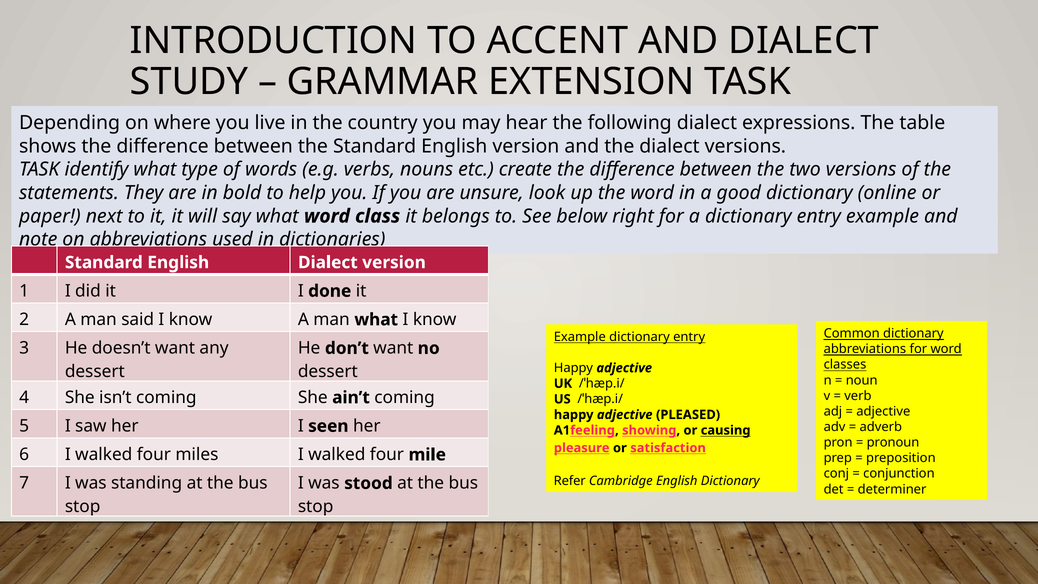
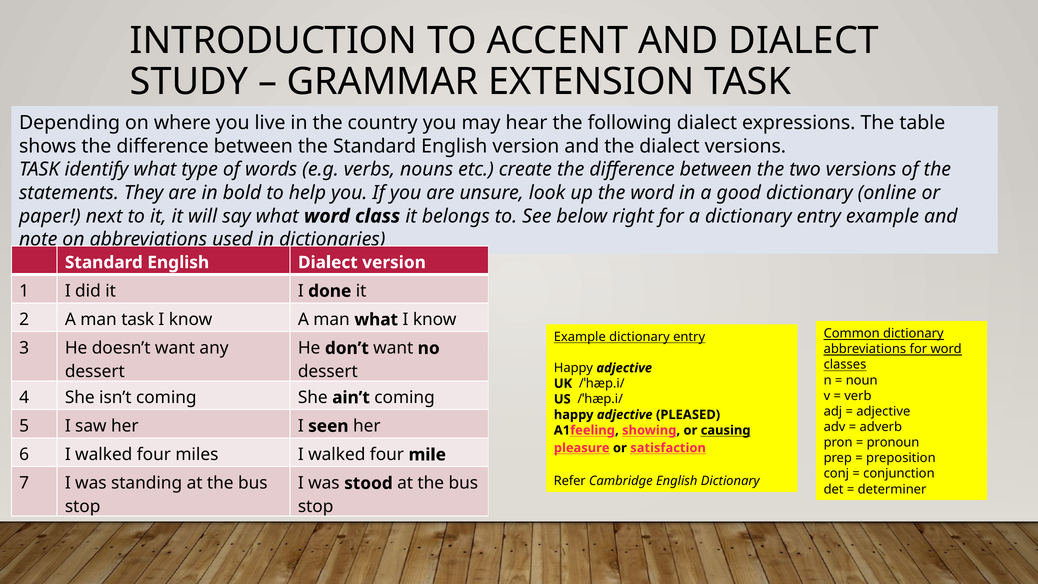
man said: said -> task (138, 320)
